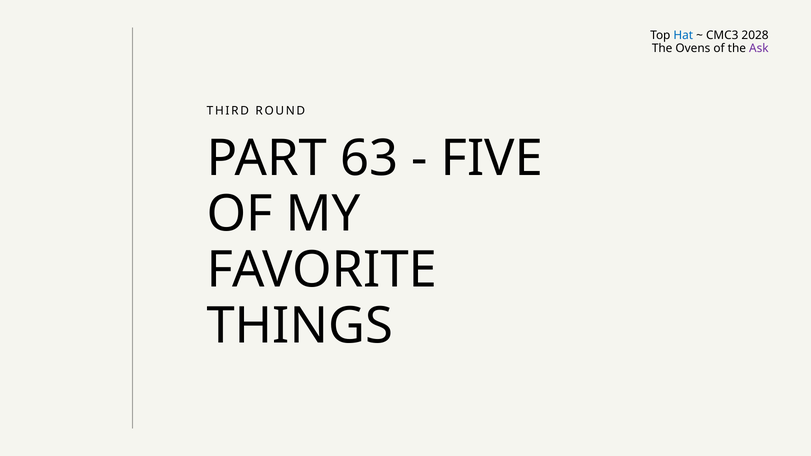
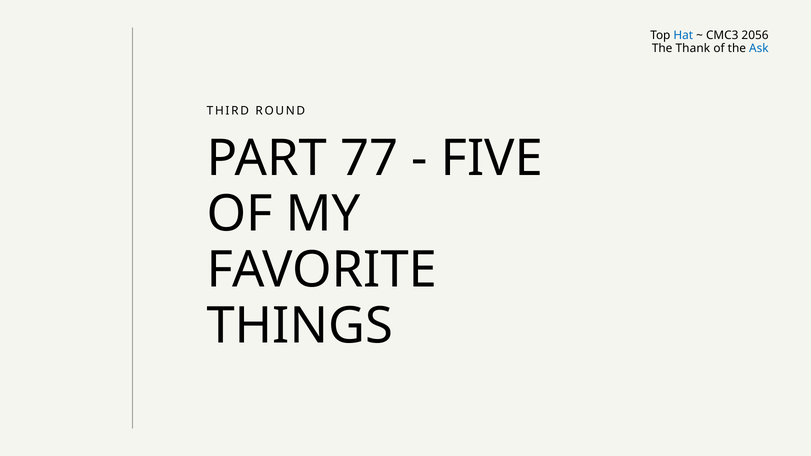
2028: 2028 -> 2056 (755, 35)
Ovens: Ovens -> Thank (693, 48)
Ask colour: purple -> blue (759, 48)
63: 63 -> 77 (369, 159)
